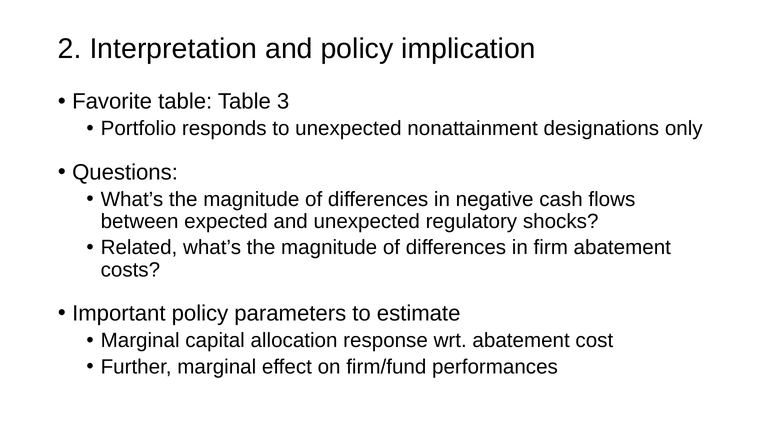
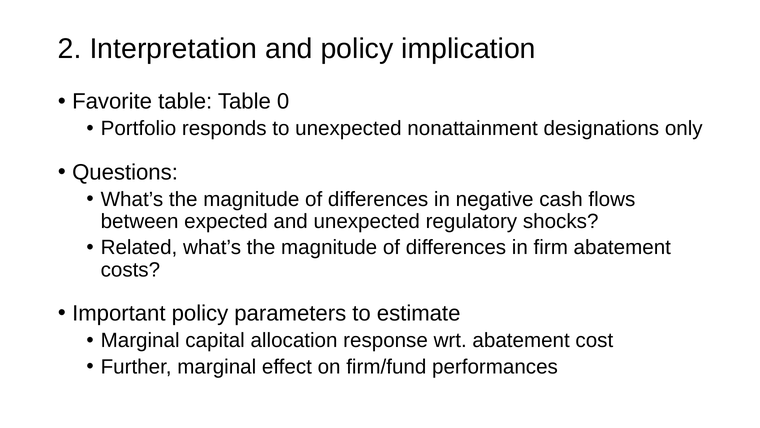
3: 3 -> 0 (283, 101)
